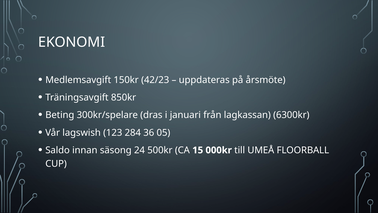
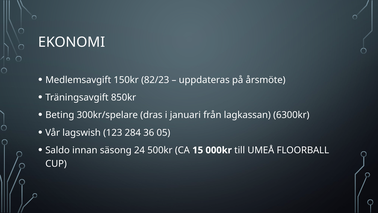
42/23: 42/23 -> 82/23 (155, 80)
